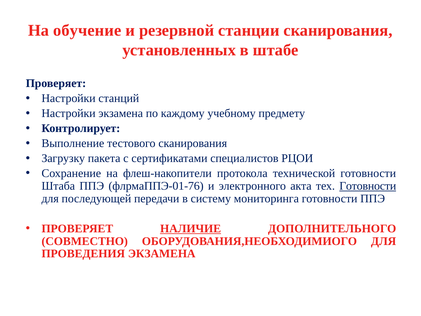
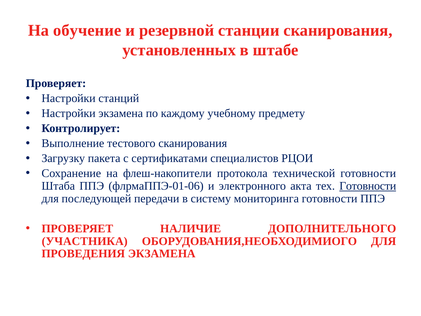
флрмаППЭ-01-76: флрмаППЭ-01-76 -> флрмаППЭ-01-06 (156, 186)
НАЛИЧИЕ underline: present -> none (191, 228)
СОВМЕСТНО: СОВМЕСТНО -> УЧАСТНИКА (85, 241)
